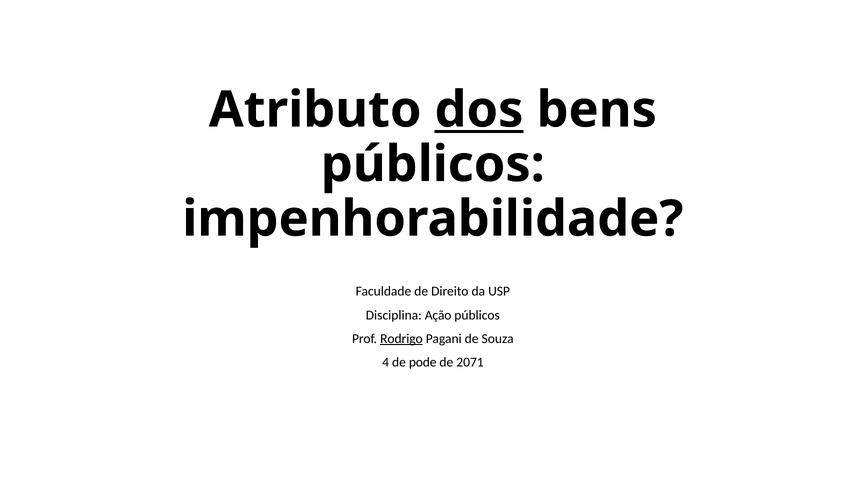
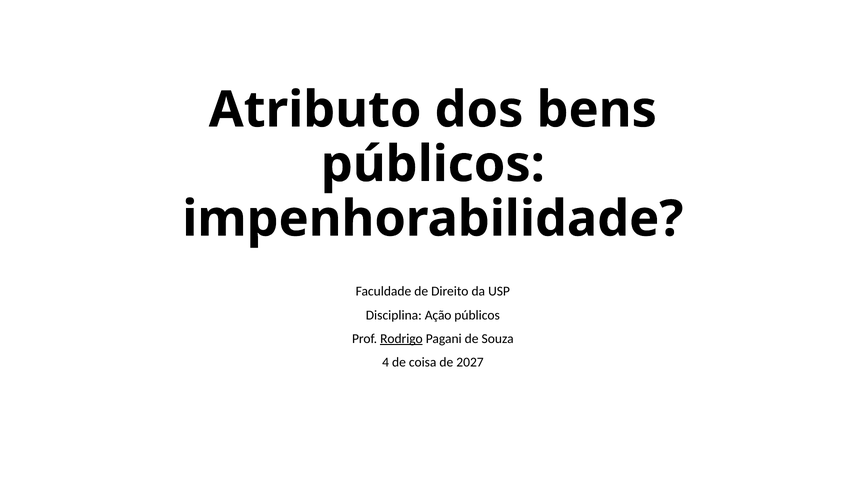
dos underline: present -> none (479, 110)
pode: pode -> coisa (423, 363)
2071: 2071 -> 2027 (470, 363)
